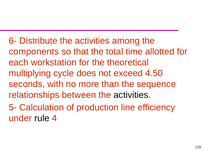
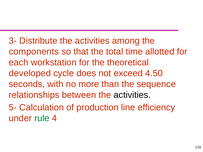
6-: 6- -> 3- (13, 41)
multiplying: multiplying -> developed (30, 73)
rule colour: black -> green (42, 119)
